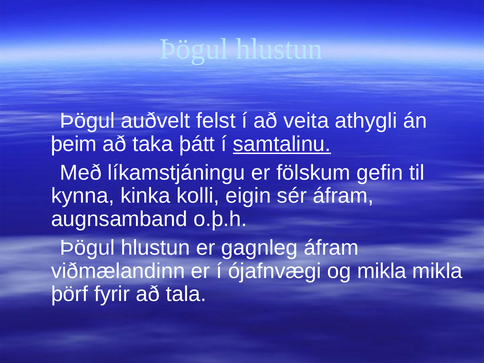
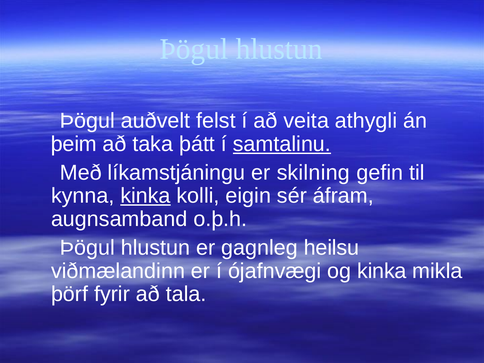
fölskum: fölskum -> skilning (313, 173)
kinka underline: none -> present (145, 196)
gagnleg áfram: áfram -> heilsu (331, 248)
og mikla: mikla -> kinka (382, 271)
